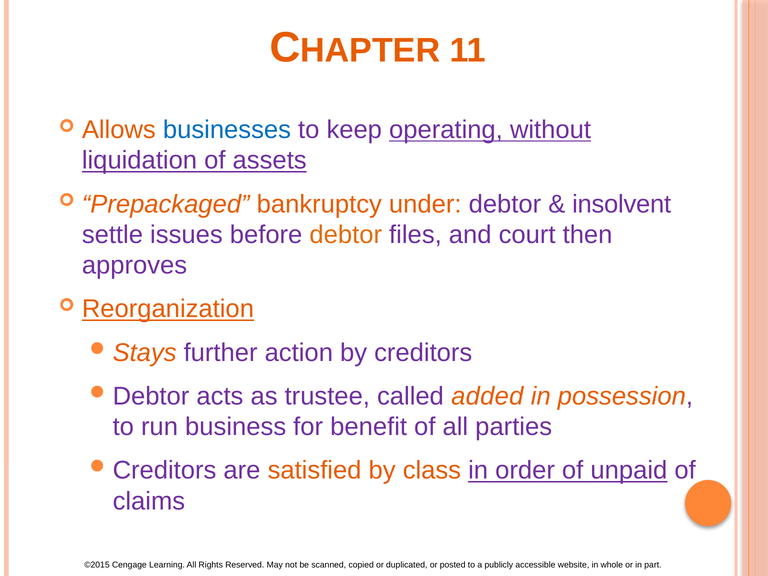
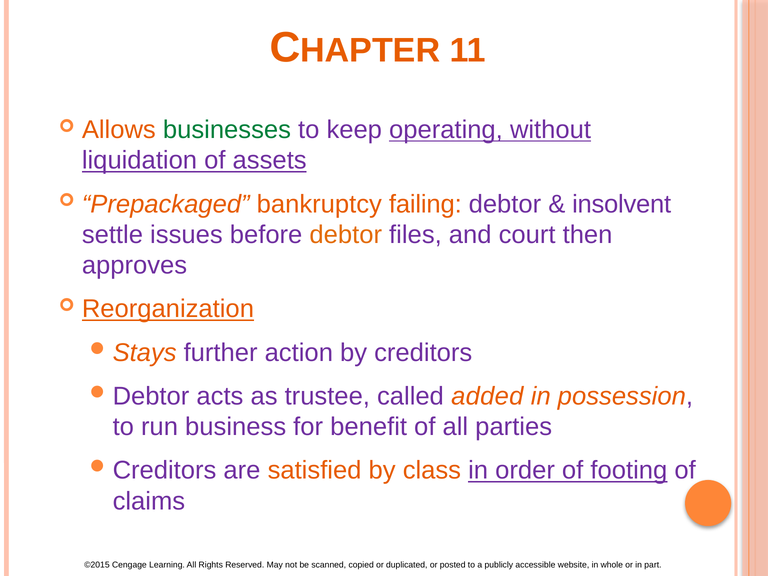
businesses colour: blue -> green (227, 130)
under: under -> failing (425, 204)
unpaid: unpaid -> footing (629, 470)
